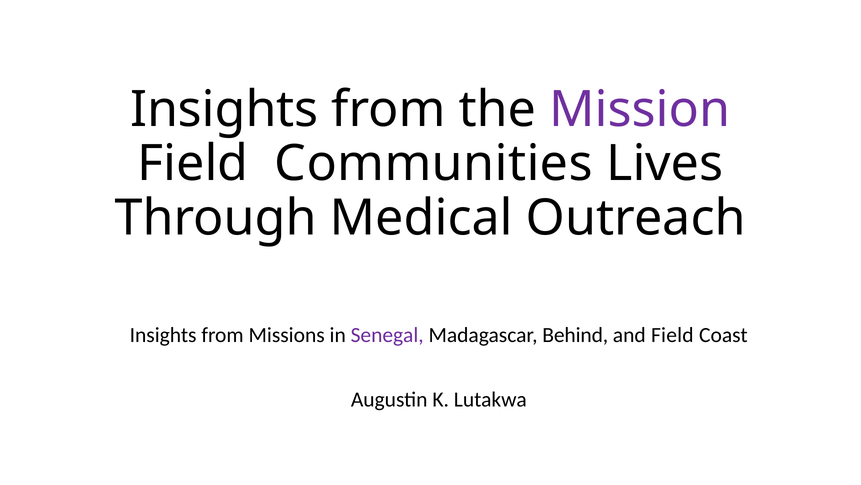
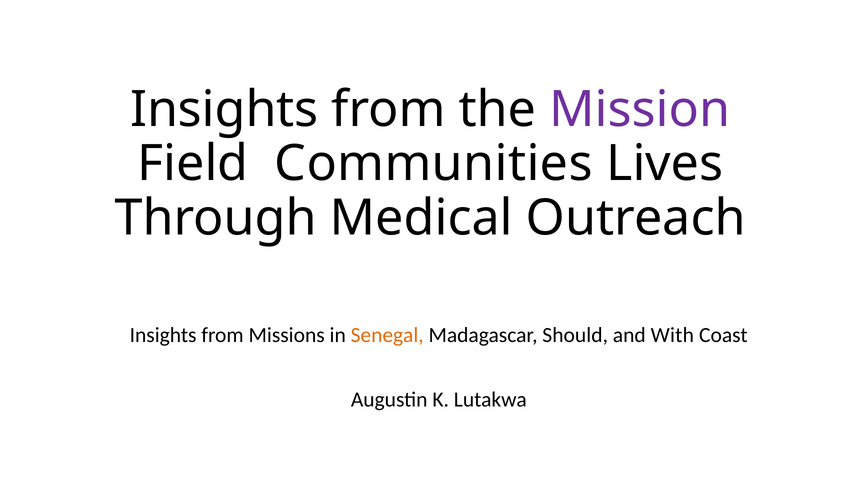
Senegal colour: purple -> orange (387, 335)
Behind: Behind -> Should (575, 335)
and Field: Field -> With (672, 335)
